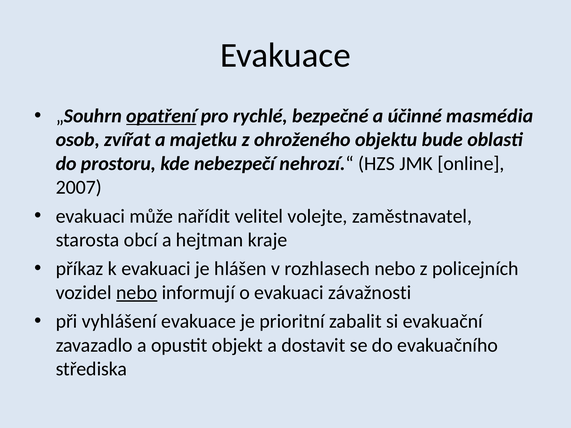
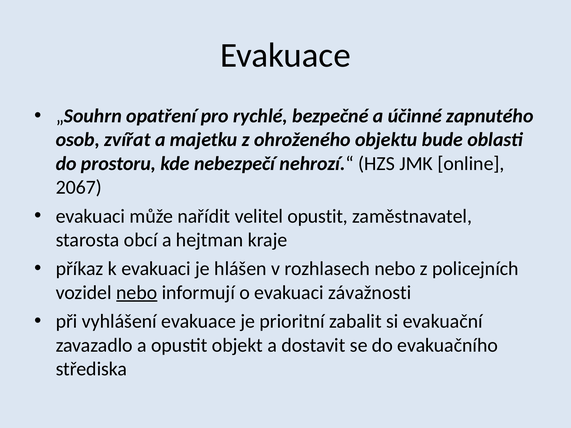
opatření underline: present -> none (161, 116)
masmédia: masmédia -> zapnutého (490, 116)
2007: 2007 -> 2067 (79, 187)
velitel volejte: volejte -> opustit (318, 216)
